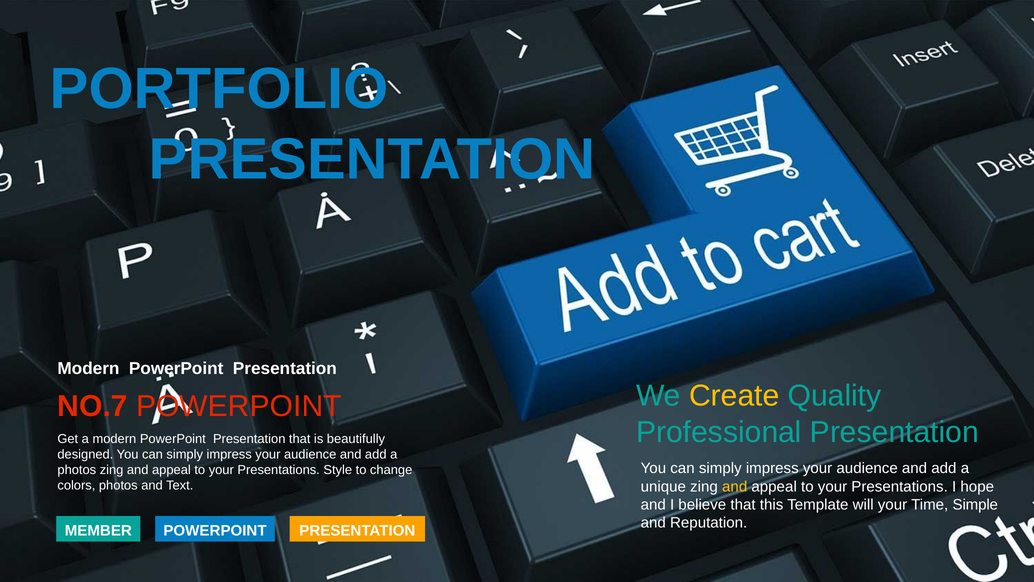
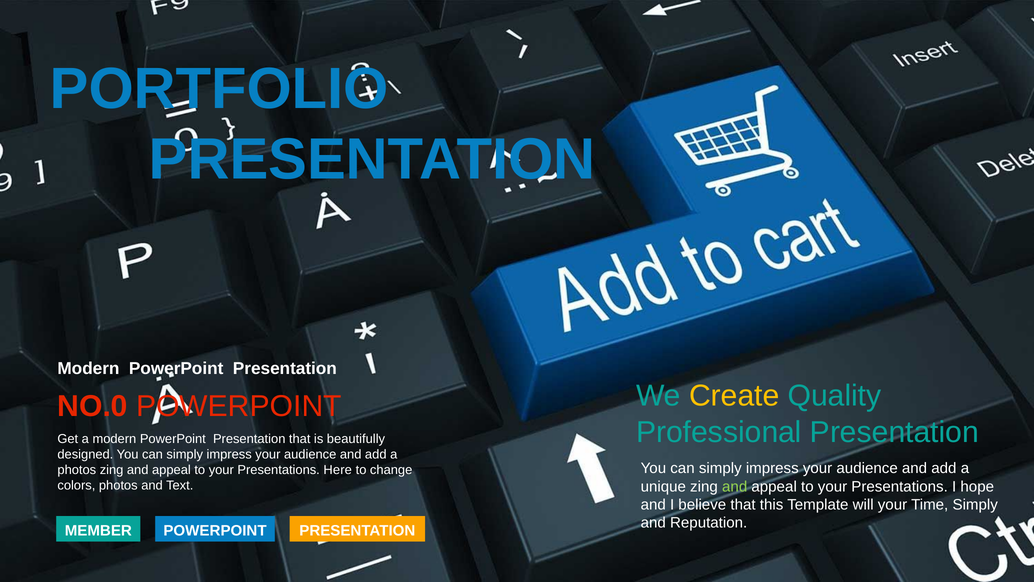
NO.7: NO.7 -> NO.0 (93, 406)
Style: Style -> Here (338, 470)
and colour: yellow -> light green (735, 486)
Time Simple: Simple -> Simply (975, 504)
